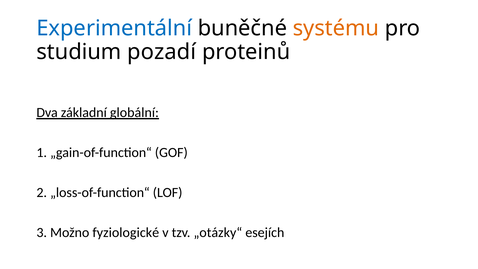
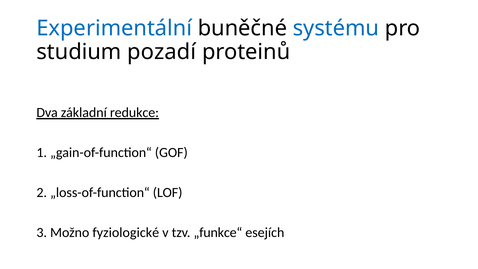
systému colour: orange -> blue (336, 28)
globální: globální -> redukce (134, 113)
„otázky“: „otázky“ -> „funkce“ (218, 233)
